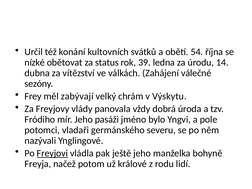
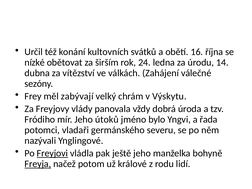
54: 54 -> 16 (197, 52)
status: status -> širším (107, 63)
39: 39 -> 24 (144, 63)
pasáži: pasáži -> útoků (107, 119)
pole: pole -> řada (209, 119)
Freyja underline: none -> present (38, 164)
